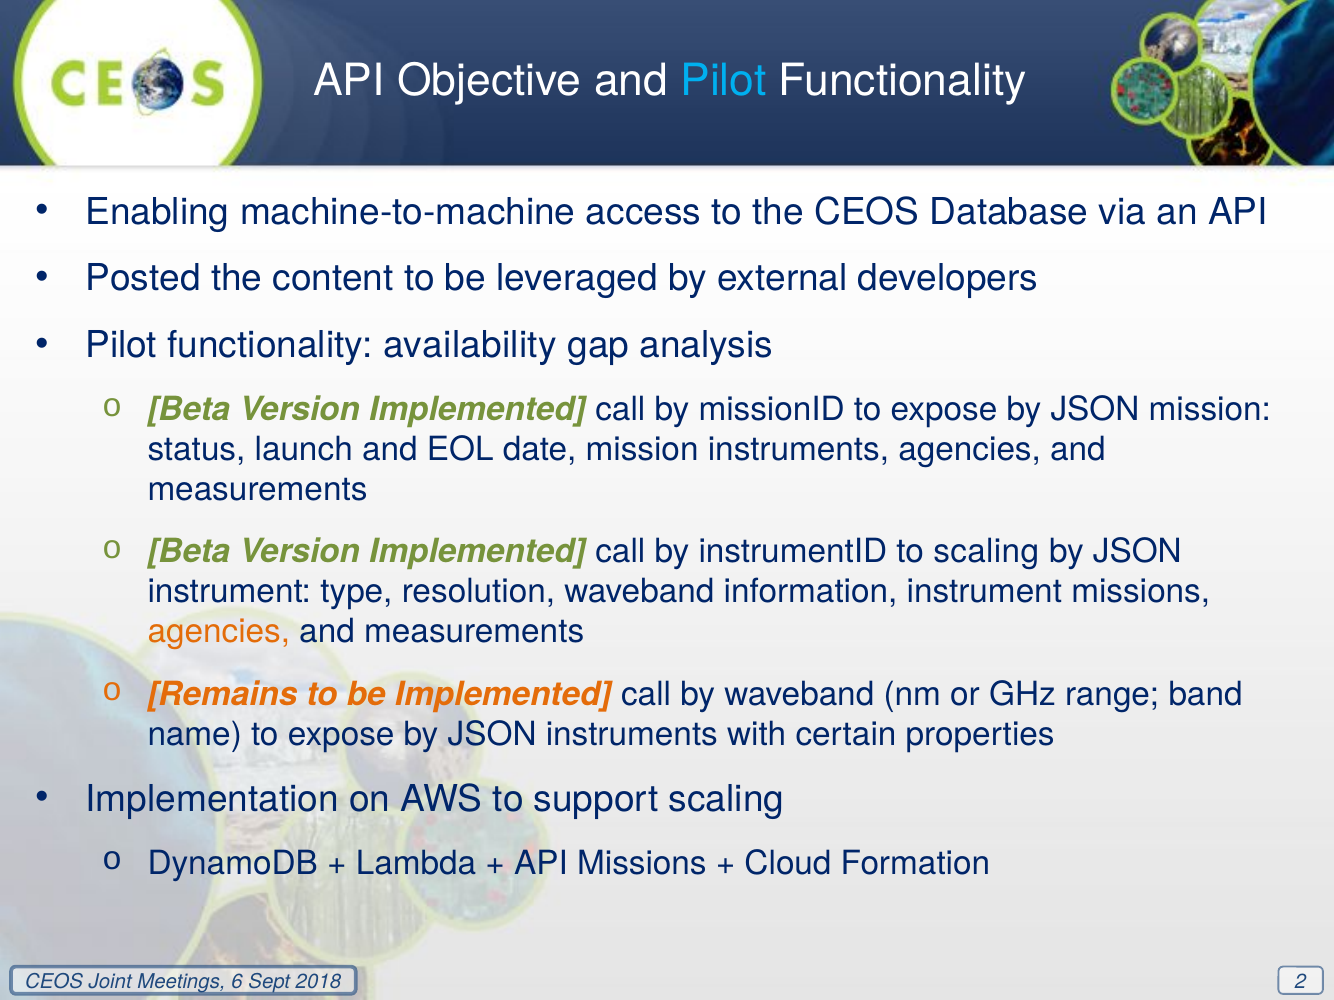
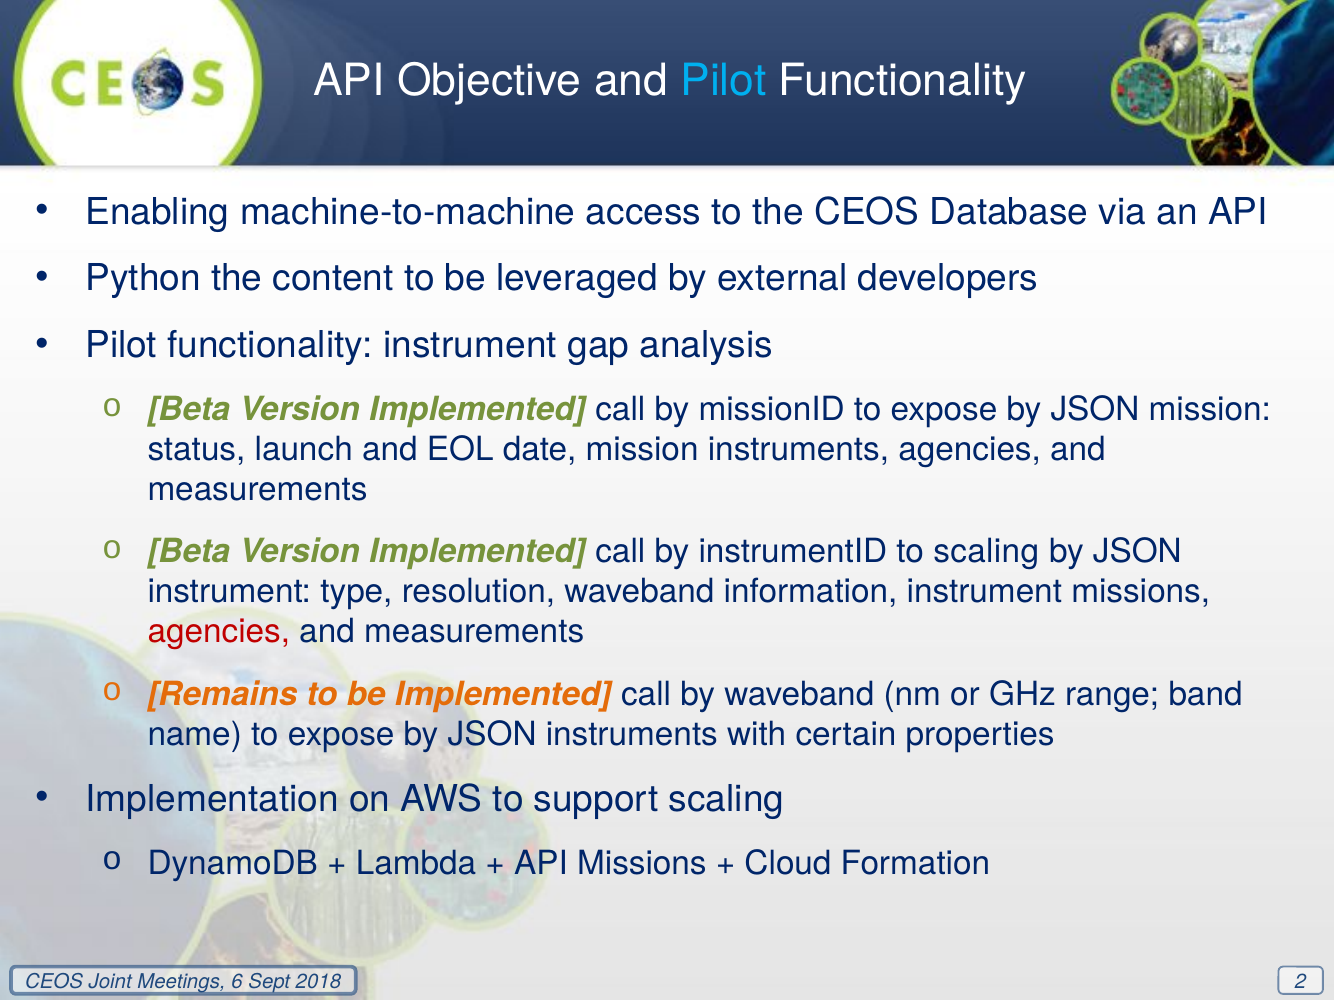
Posted: Posted -> Python (143, 279)
functionality availability: availability -> instrument (470, 345)
agencies colour: orange -> red (219, 632)
